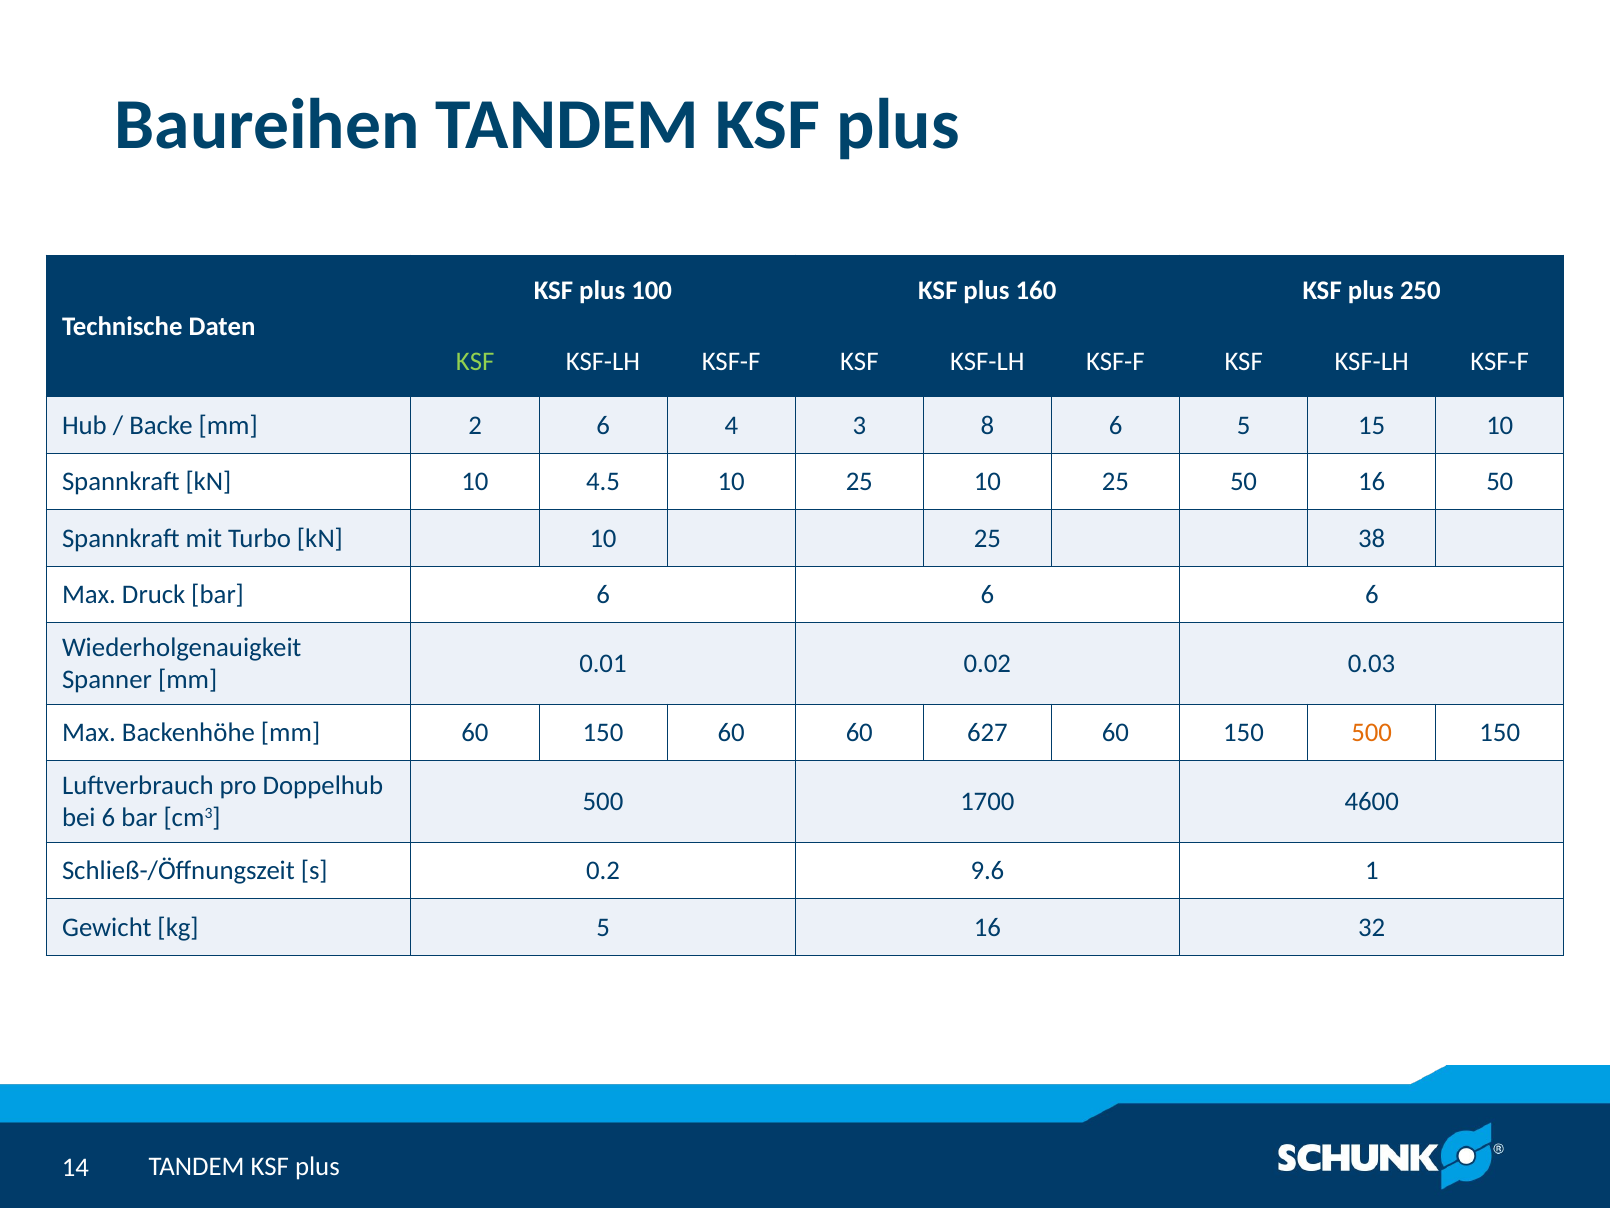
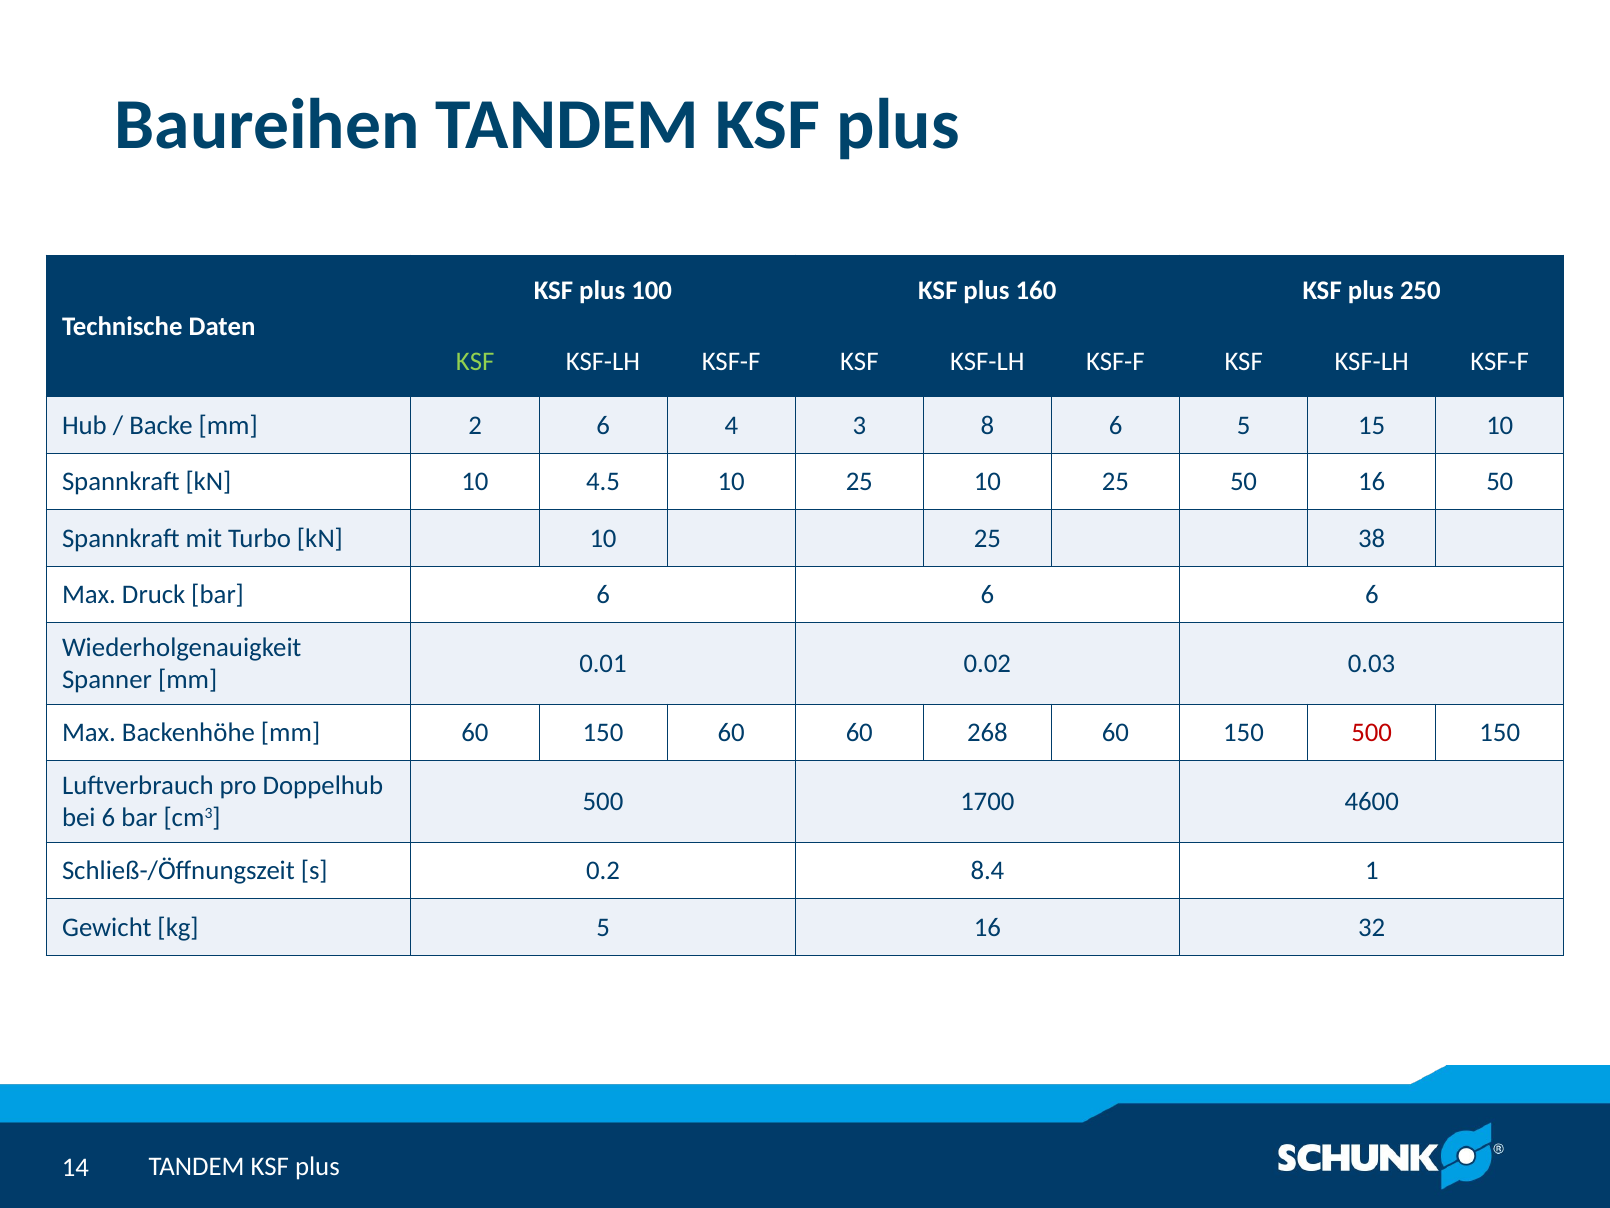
627: 627 -> 268 (987, 732)
500 colour: orange -> red (1372, 732)
9.6: 9.6 -> 8.4 (987, 870)
